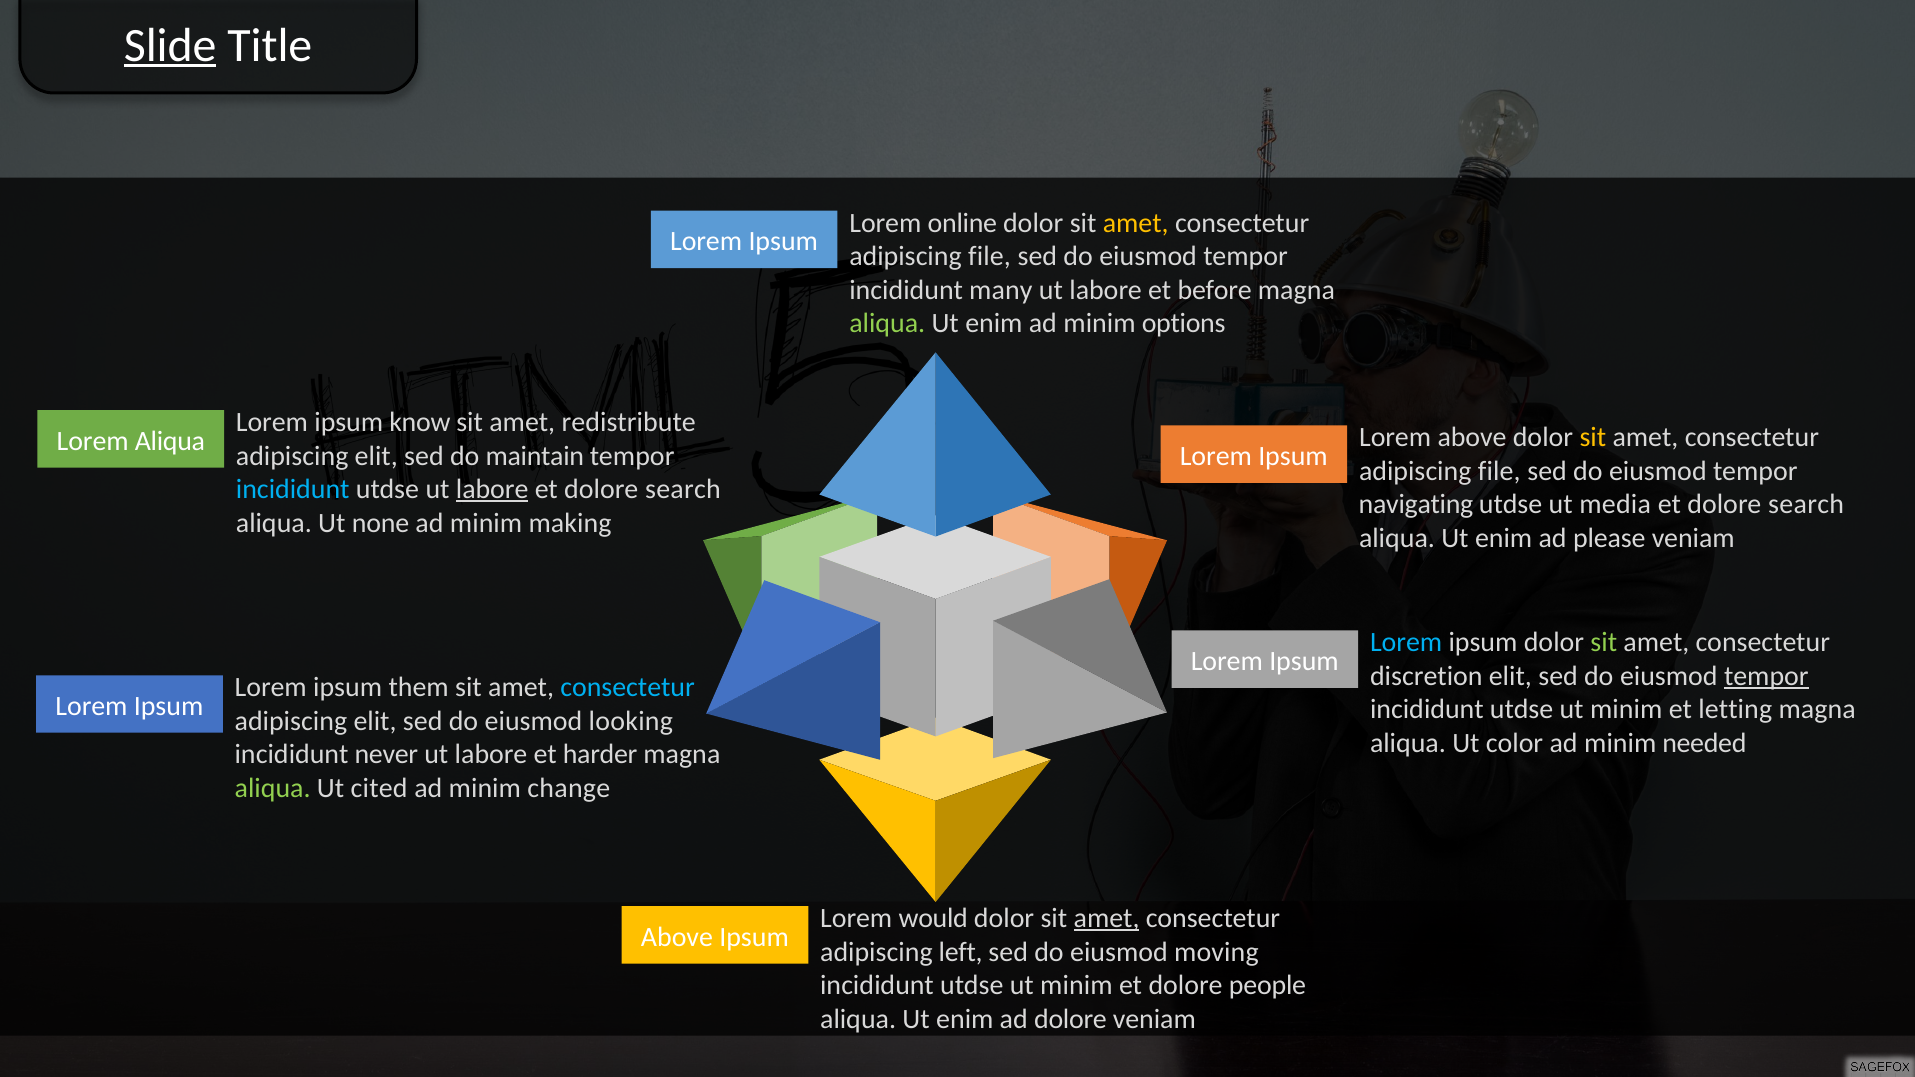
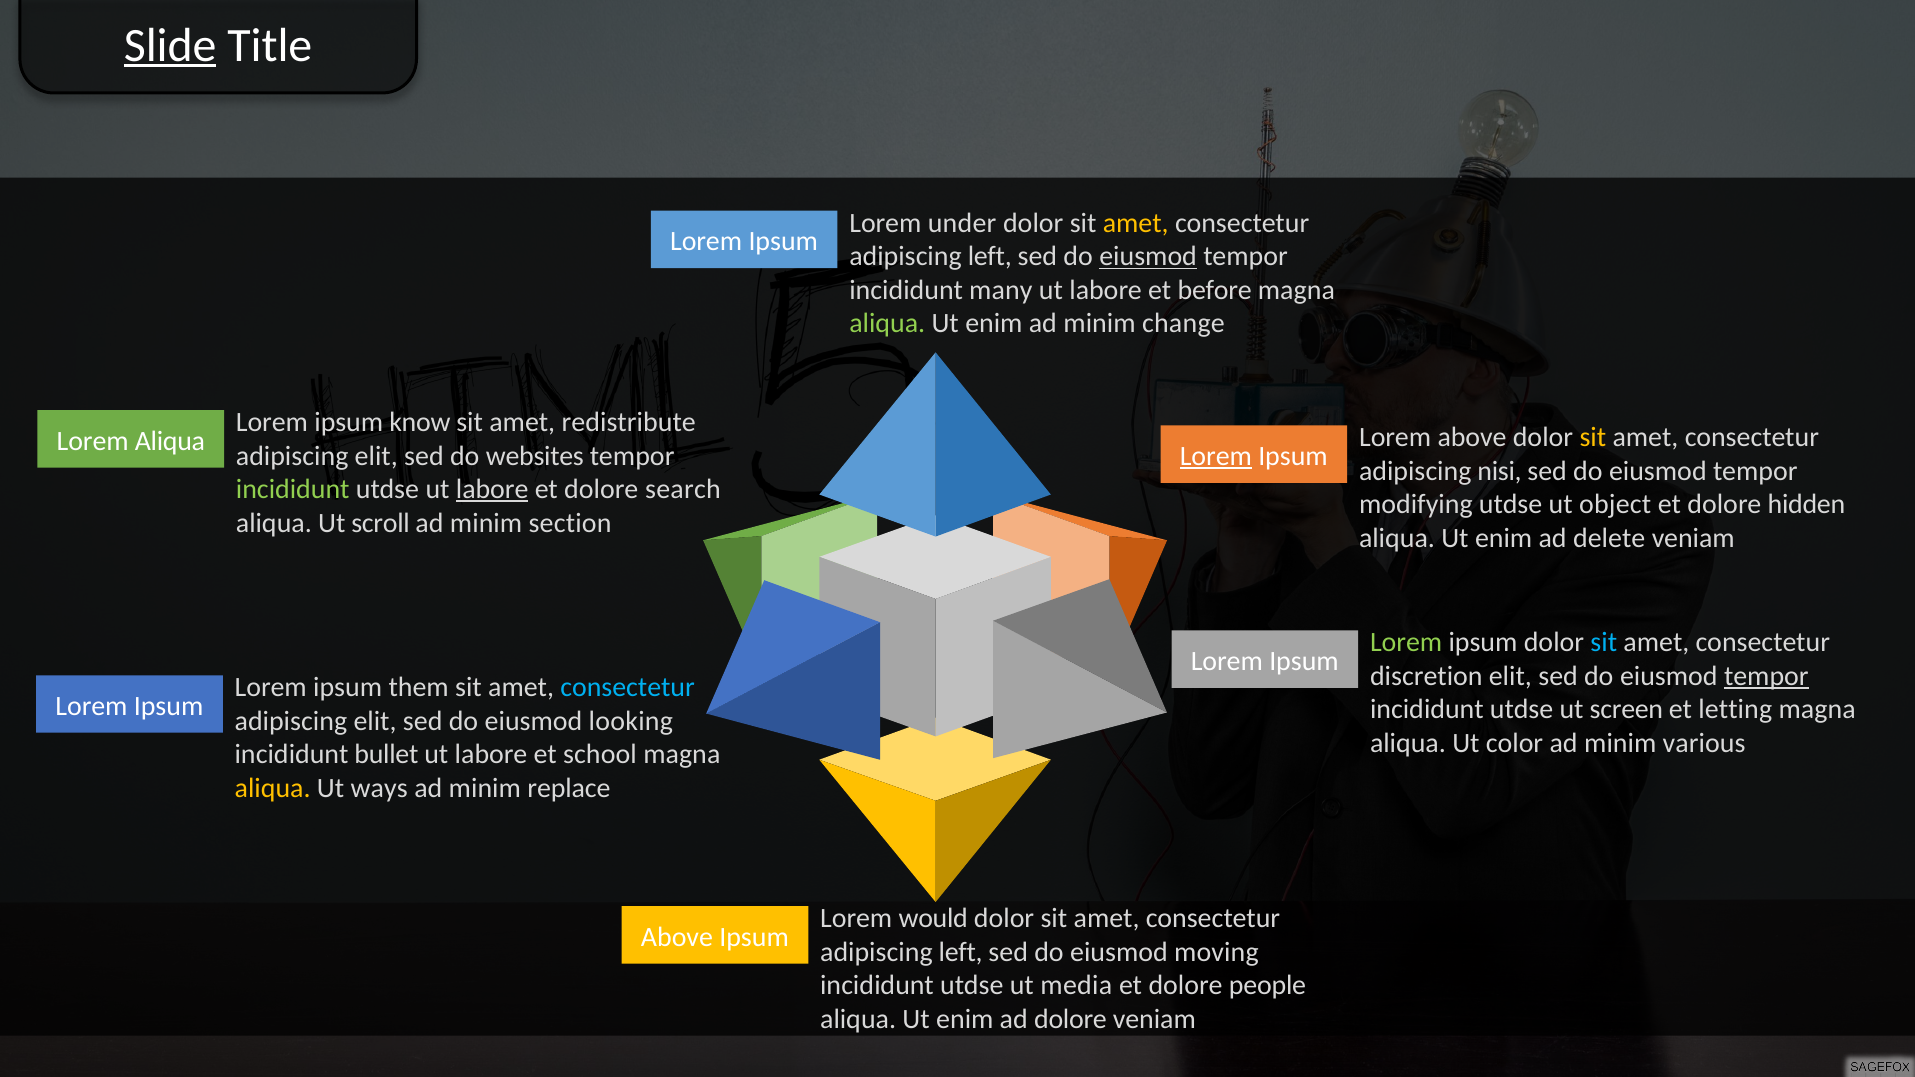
online: online -> under (962, 223)
file: file -> left (990, 256)
eiusmod underline: none -> present (1148, 256)
options: options -> change (1183, 323)
maintain: maintain -> websites (535, 456)
Lorem underline: none -> present (1216, 456)
file: file -> nisi (1499, 471)
incididunt colour: light blue -> light green (293, 489)
navigating: navigating -> modifying (1416, 505)
media: media -> object (1615, 505)
search: search -> hidden (1806, 505)
none: none -> scroll (381, 523)
making: making -> section (570, 523)
please: please -> delete (1609, 538)
Lorem colour: light blue -> light green (1406, 643)
sit colour: light green -> light blue (1604, 643)
minim: minim -> screen (1626, 710)
needed: needed -> various (1704, 743)
never: never -> bullet (386, 755)
harder: harder -> school (600, 755)
aliqua colour: light green -> yellow (273, 788)
cited: cited -> ways (379, 788)
change: change -> replace (569, 788)
amet underline: present -> none (1107, 918)
minim: minim -> media (1076, 986)
